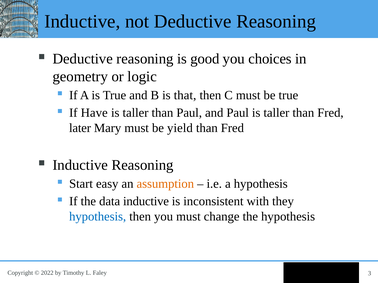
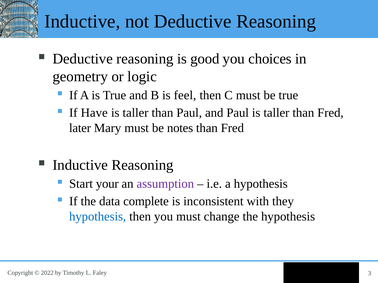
that: that -> feel (185, 95)
yield: yield -> notes (180, 128)
easy: easy -> your (107, 184)
assumption colour: orange -> purple (165, 184)
data inductive: inductive -> complete (146, 202)
